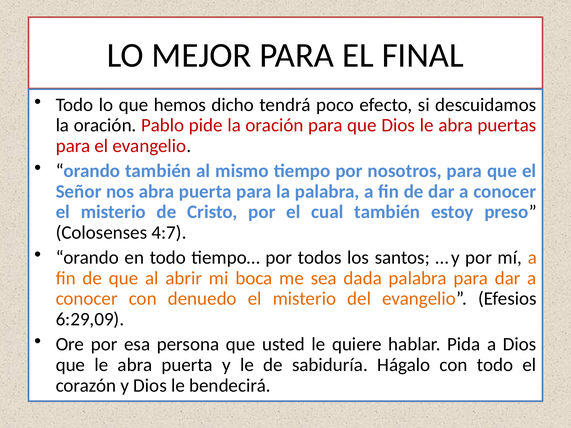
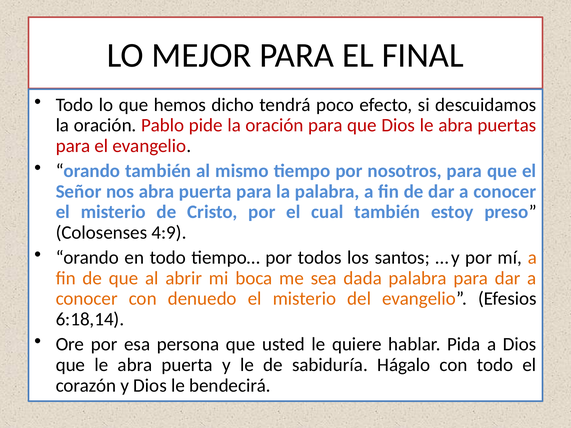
4:7: 4:7 -> 4:9 (169, 233)
6:29,09: 6:29,09 -> 6:18,14 (90, 319)
